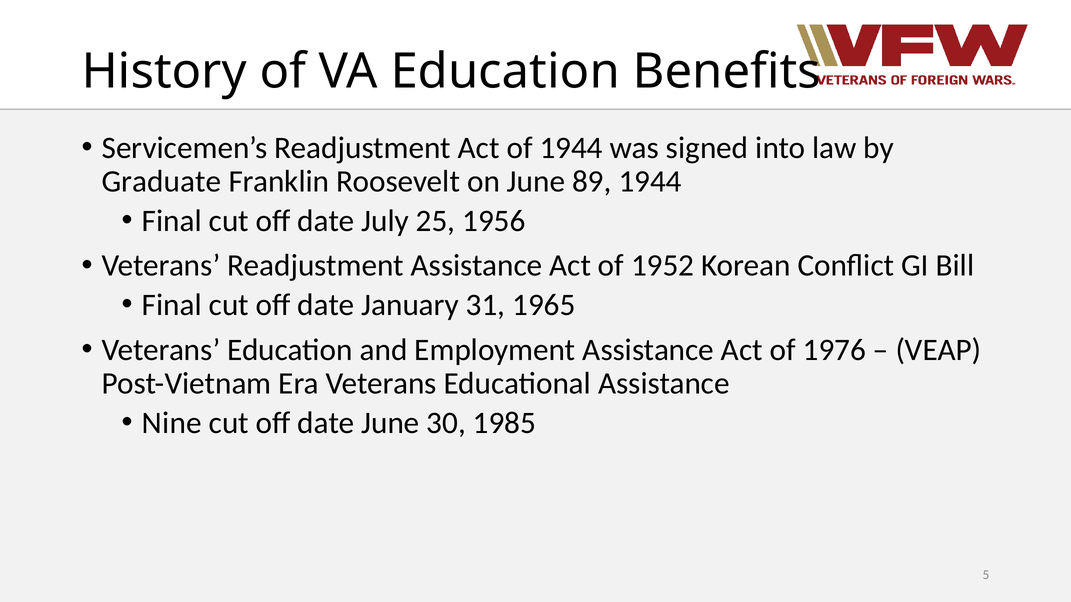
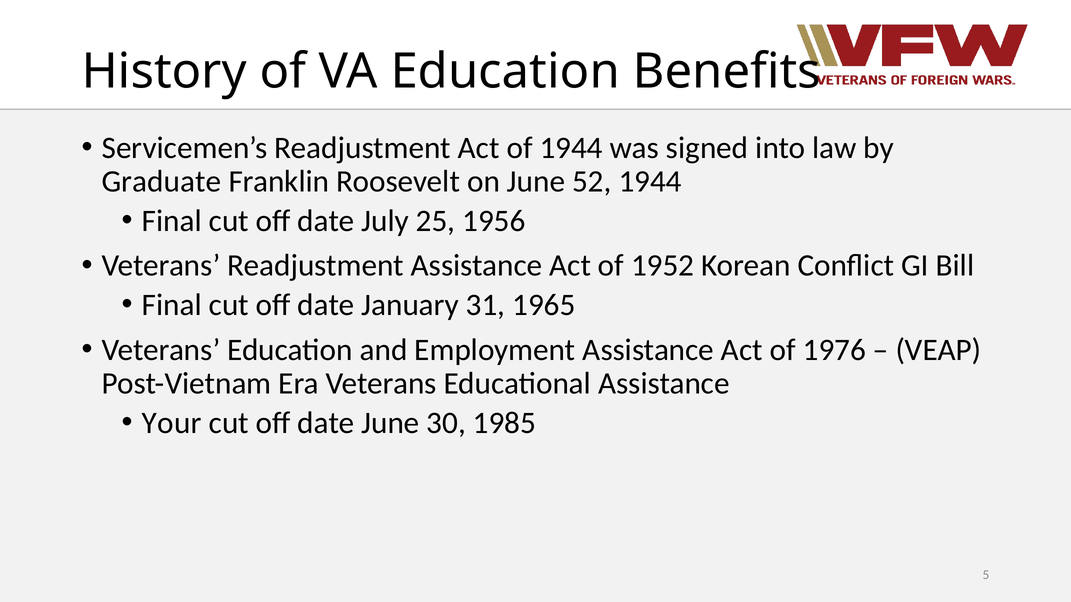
89: 89 -> 52 (592, 182)
Nine: Nine -> Your (172, 423)
